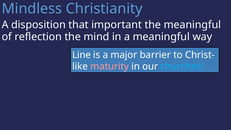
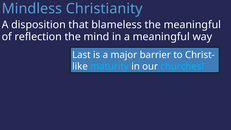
important: important -> blameless (117, 25)
Line: Line -> Last (81, 55)
maturity colour: pink -> light blue (110, 66)
